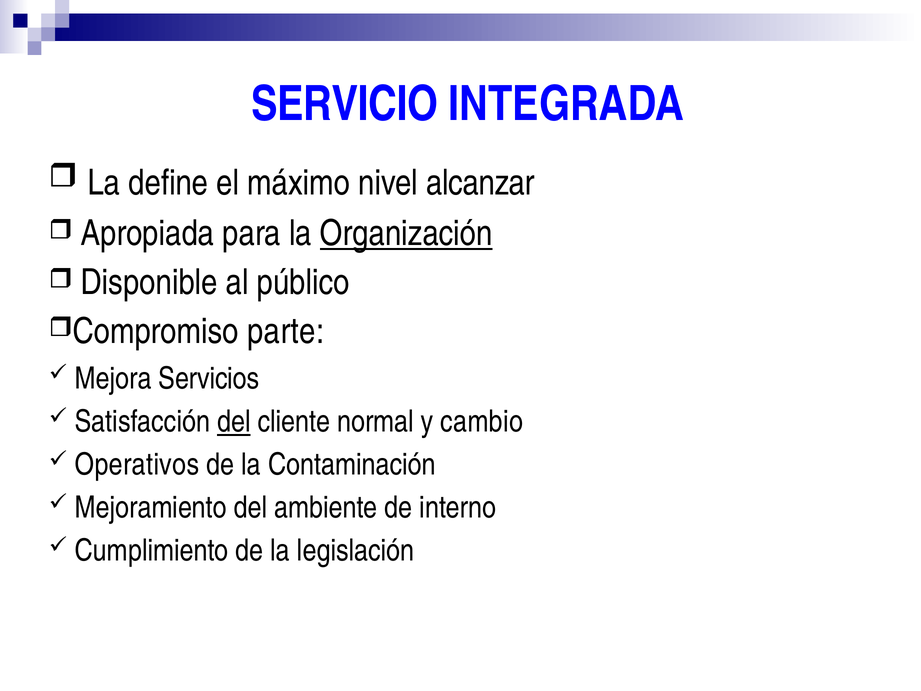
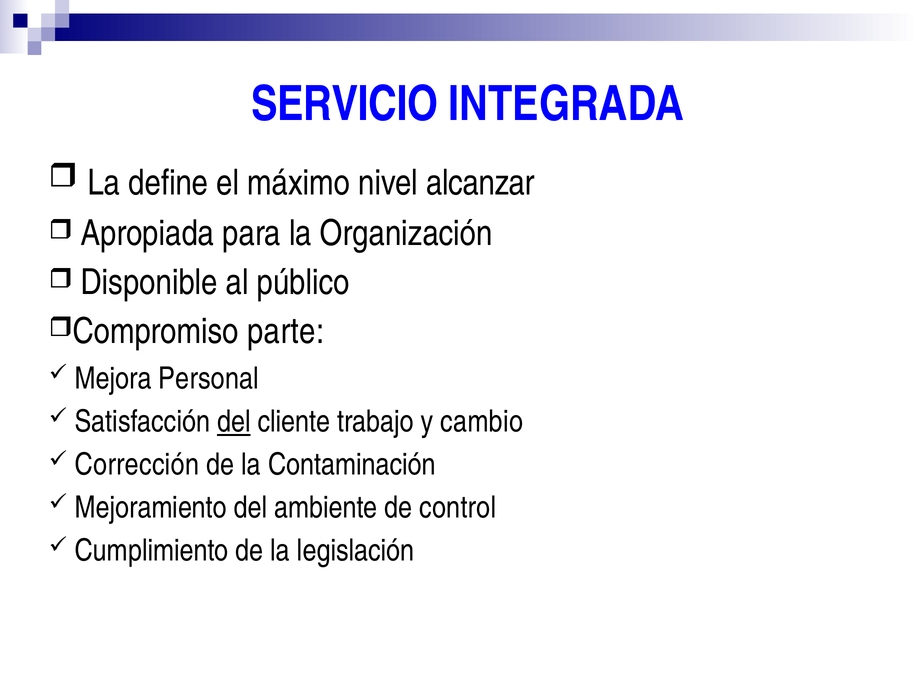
Organización underline: present -> none (406, 234)
Servicios: Servicios -> Personal (209, 378)
normal: normal -> trabajo (376, 422)
Operativos: Operativos -> Corrección (137, 465)
interno: interno -> control (458, 508)
